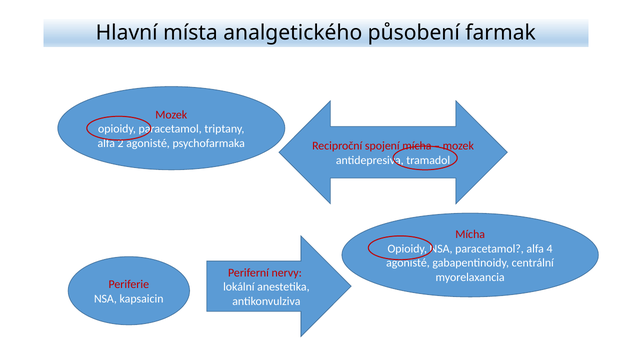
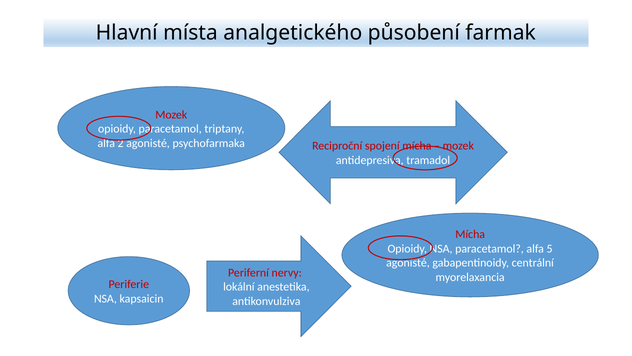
4: 4 -> 5 (550, 248)
